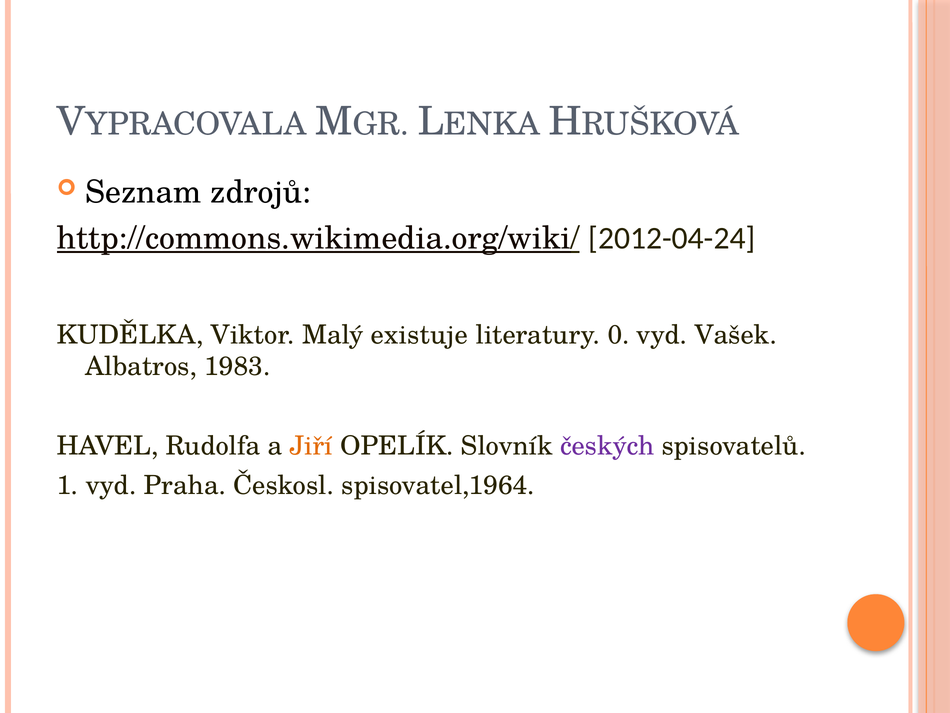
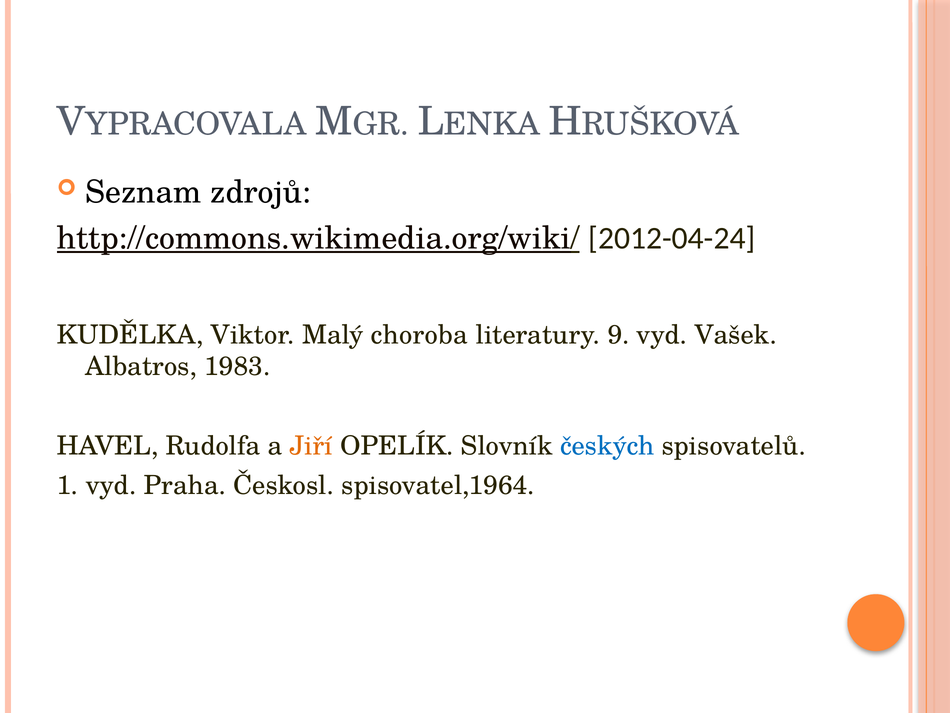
existuje: existuje -> choroba (419, 335)
0: 0 -> 9 (619, 335)
českých colour: purple -> blue (607, 446)
